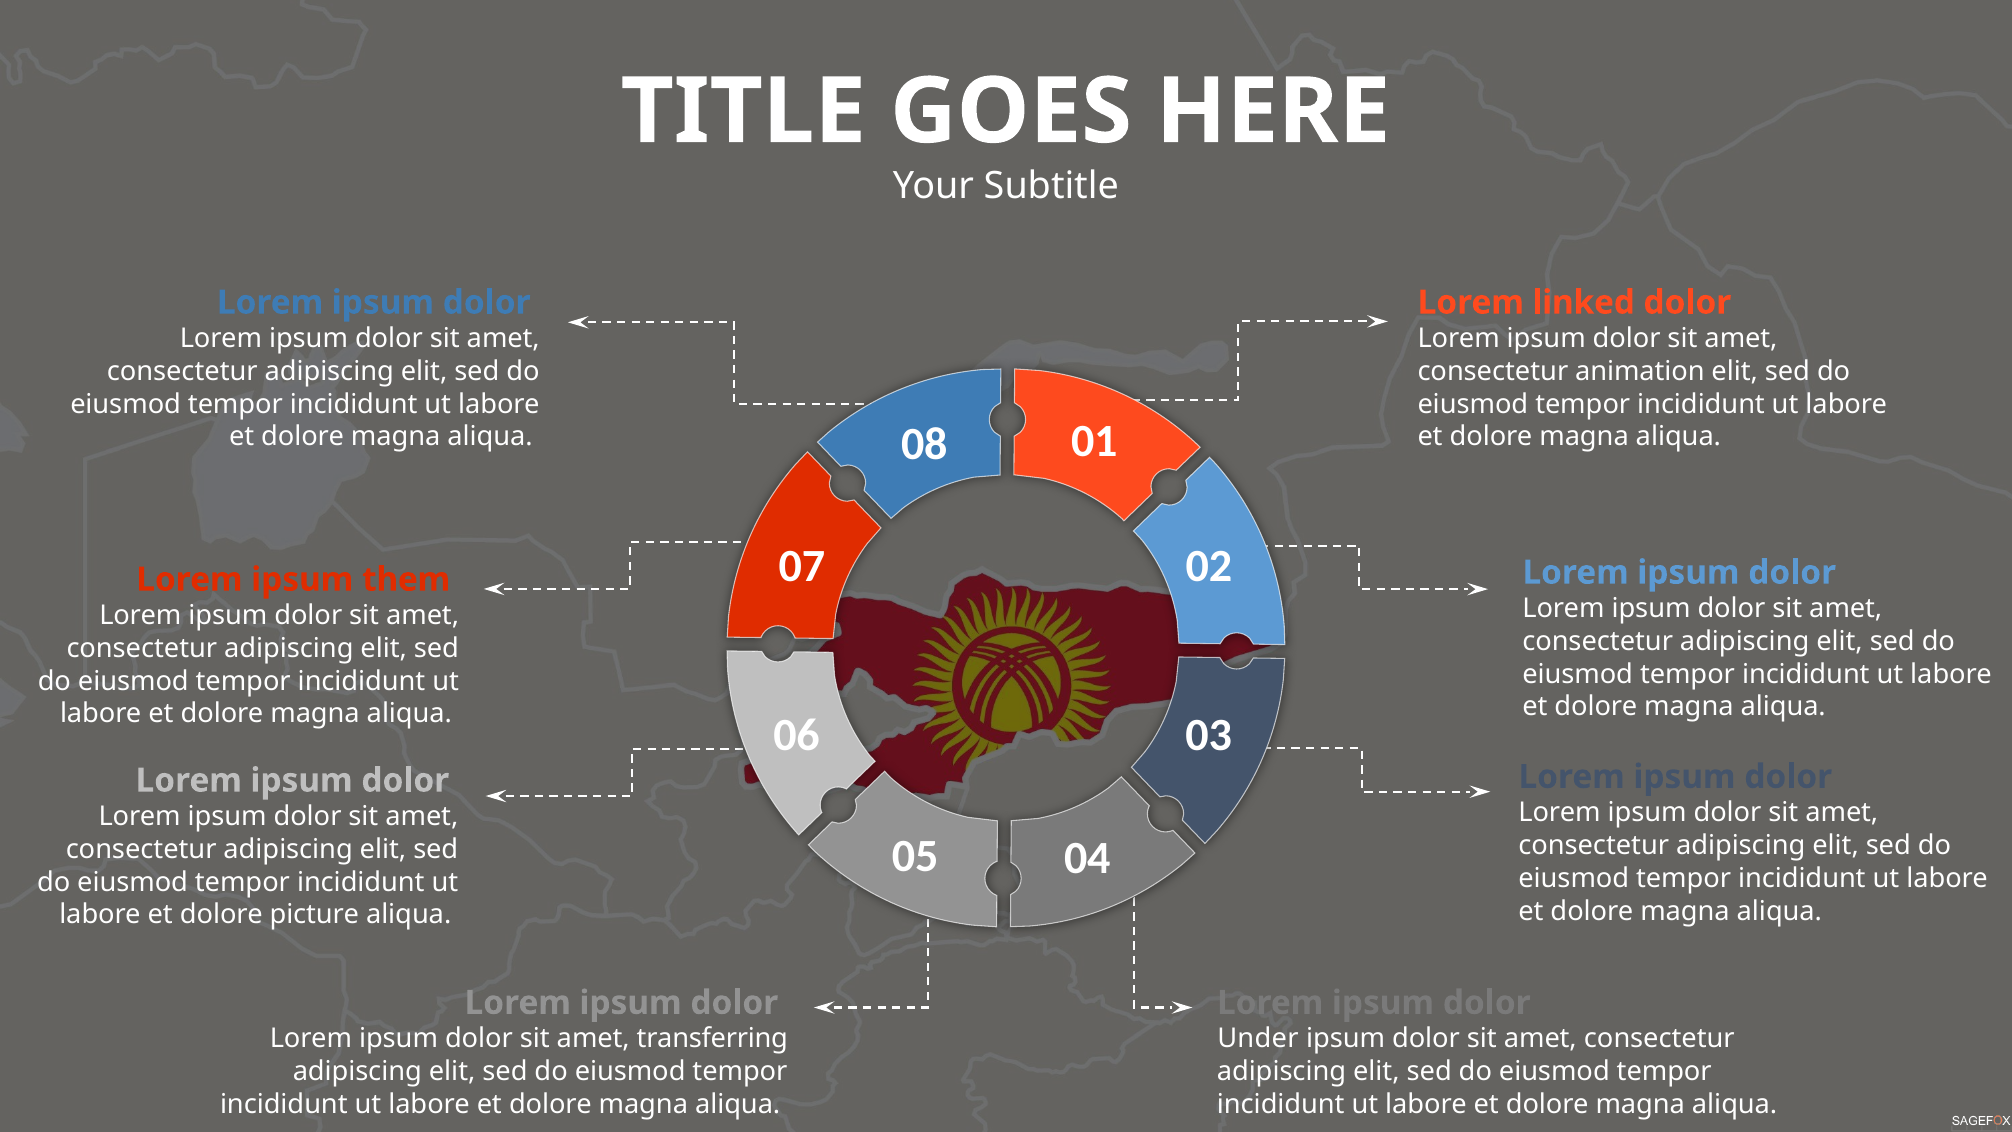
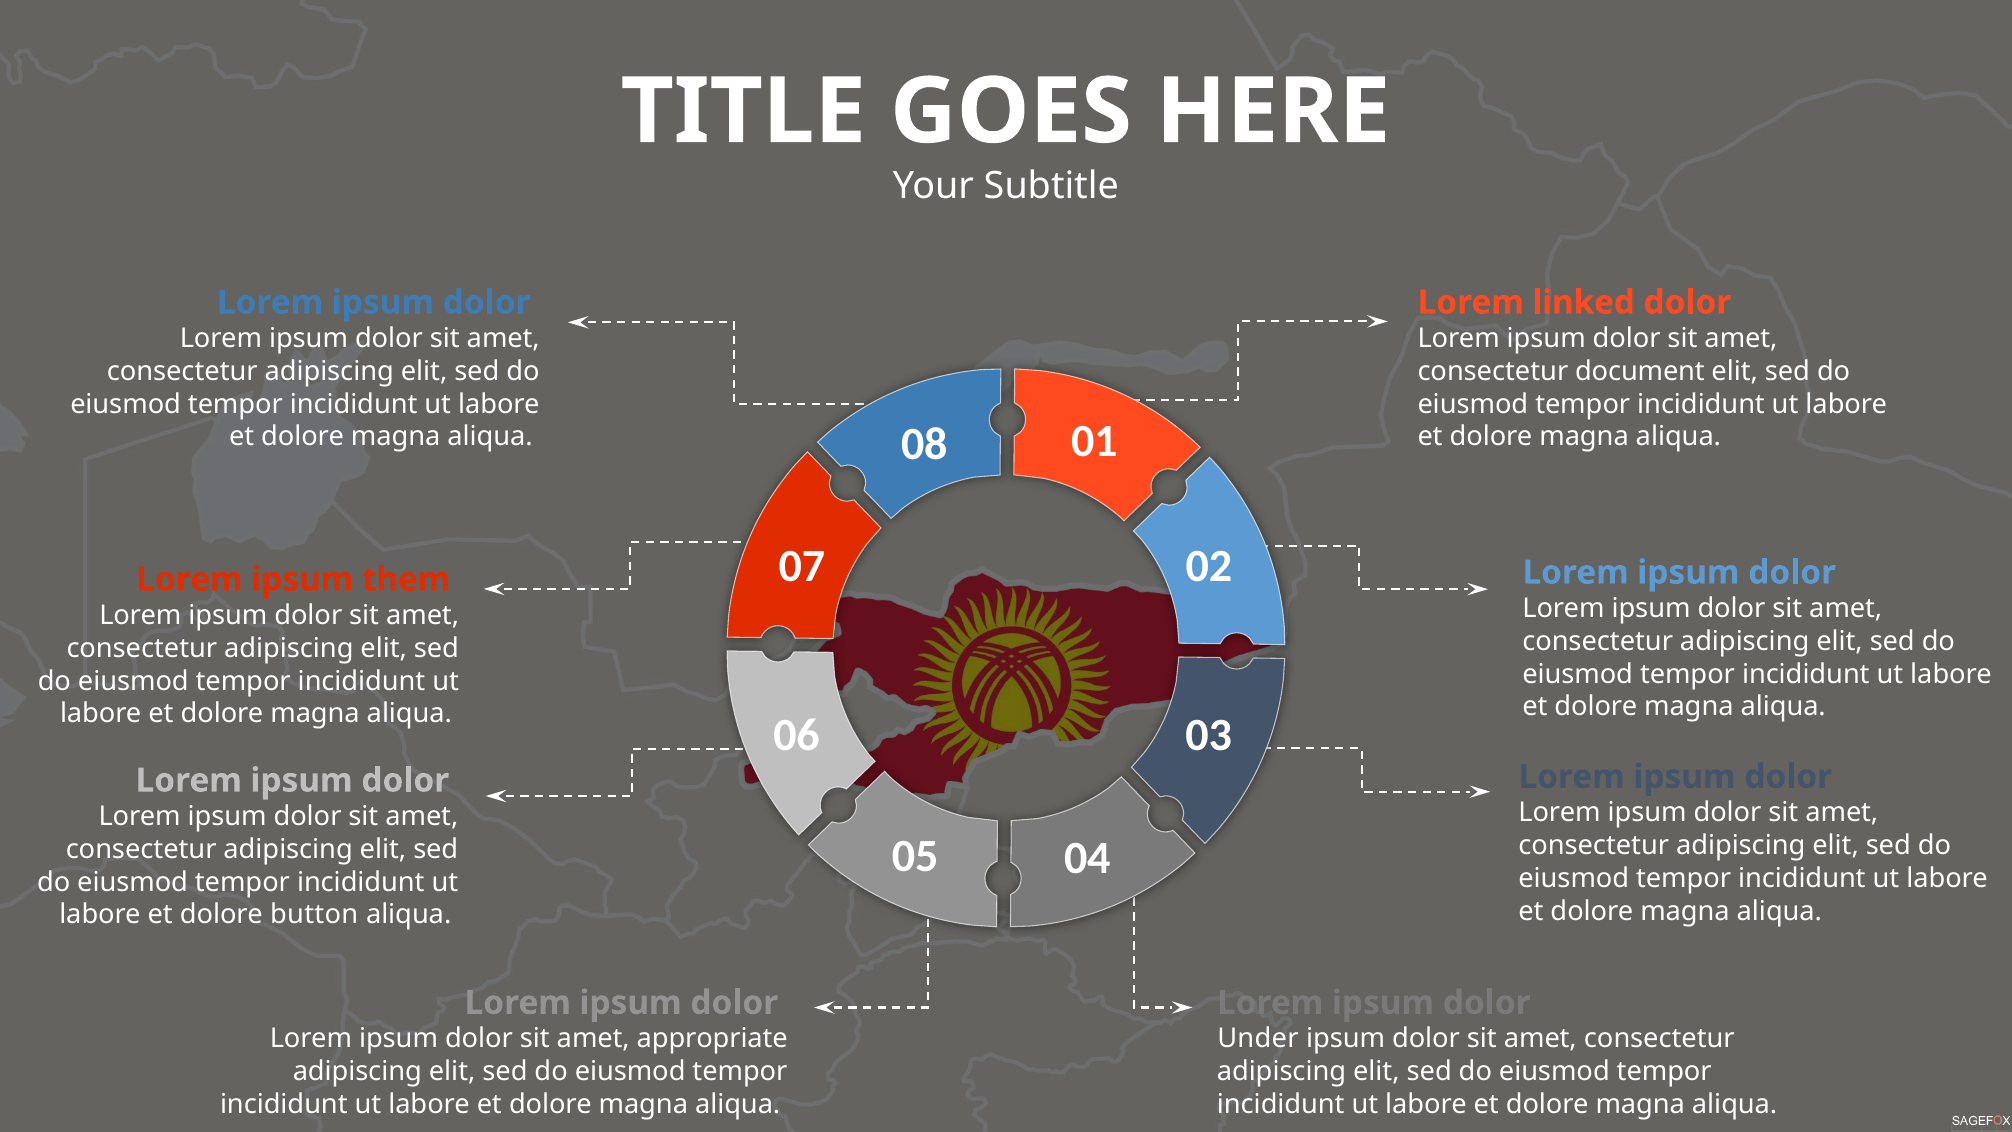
animation: animation -> document (1640, 371)
picture: picture -> button (314, 915)
transferring: transferring -> appropriate (712, 1039)
